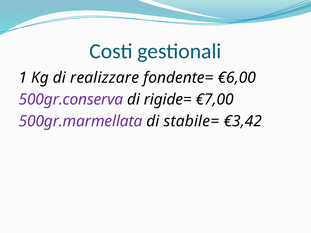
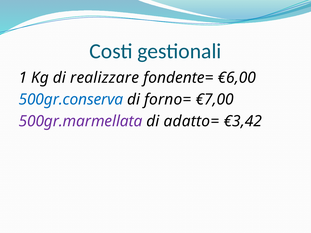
500gr.conserva colour: purple -> blue (71, 100)
rigide=: rigide= -> forno= (168, 100)
stabile=: stabile= -> adatto= (191, 121)
